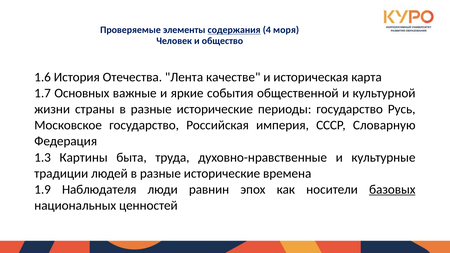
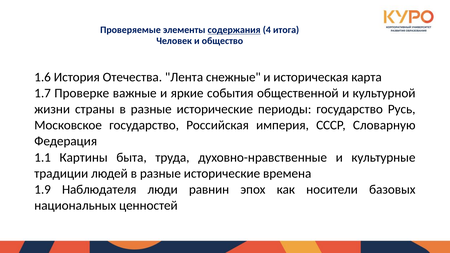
моря: моря -> итога (286, 30)
качестве: качестве -> снежные (233, 77)
Основных: Основных -> Проверке (82, 93)
1.3: 1.3 -> 1.1 (43, 157)
базовых underline: present -> none (392, 189)
